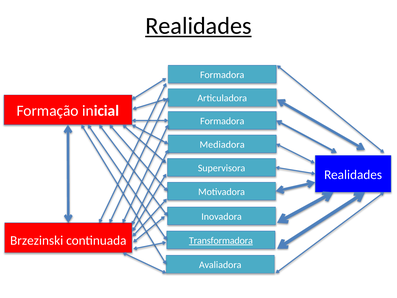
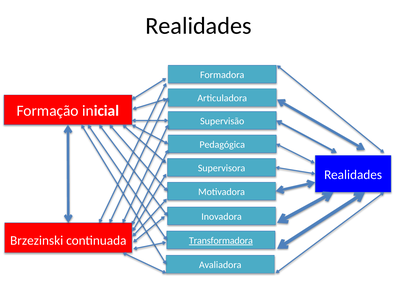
Realidades underline: present -> none (198, 26)
Formadora: Formadora -> Supervisão (222, 121)
Mediadora: Mediadora -> Pedagógica (222, 144)
